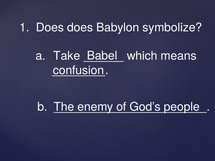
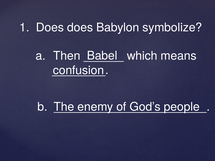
Take: Take -> Then (67, 56)
